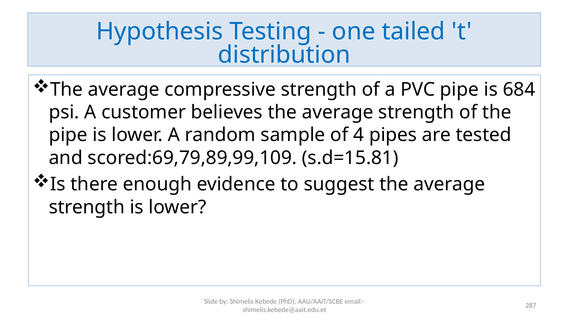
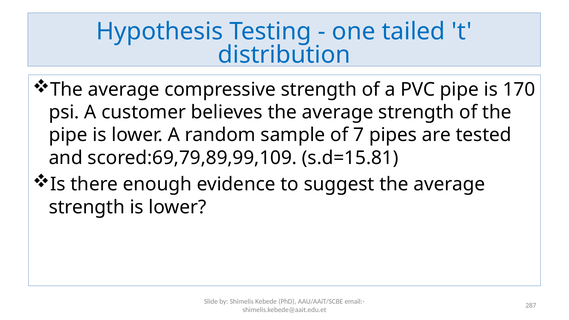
684: 684 -> 170 (519, 90)
4: 4 -> 7 (359, 135)
